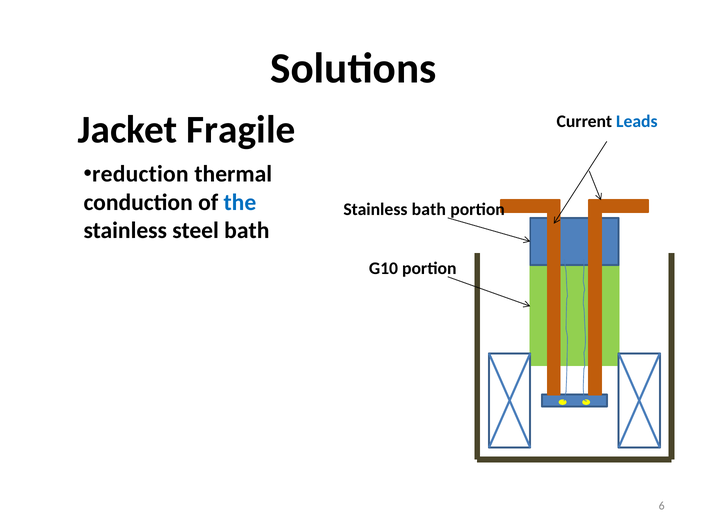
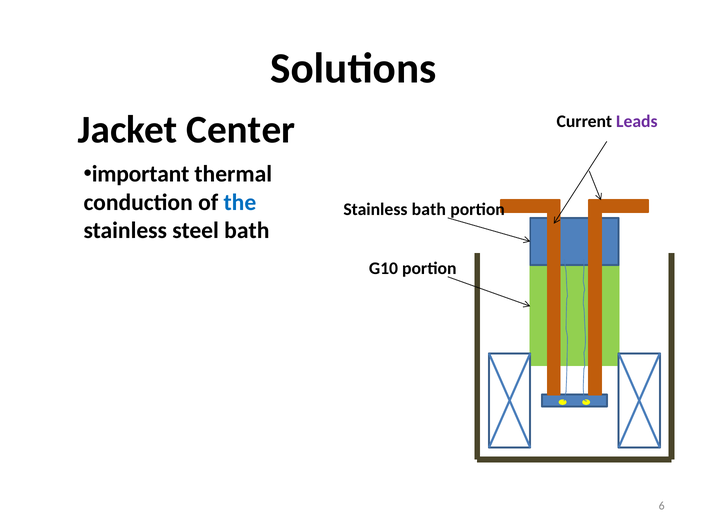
Fragile: Fragile -> Center (241, 130)
Leads colour: blue -> purple (637, 121)
reduction: reduction -> important (141, 174)
